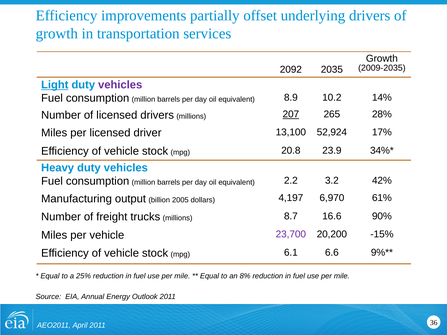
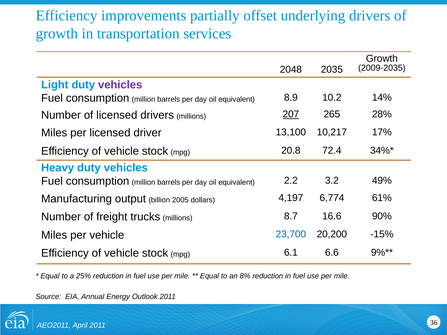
2092: 2092 -> 2048 (291, 70)
Light underline: present -> none (55, 85)
52,924: 52,924 -> 10,217 (332, 132)
23.9: 23.9 -> 72.4 (332, 151)
42%: 42% -> 49% (382, 181)
6,970: 6,970 -> 6,774 (332, 198)
23,700 colour: purple -> blue (291, 235)
